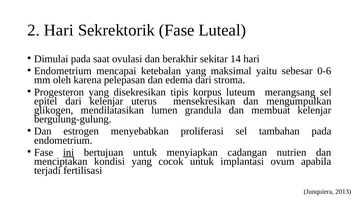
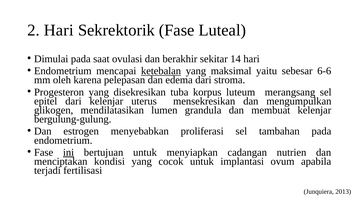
ketebalan underline: none -> present (161, 71)
0-6: 0-6 -> 6-6 (324, 71)
tipis: tipis -> tuba (179, 92)
